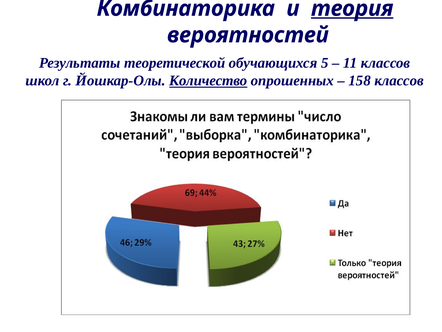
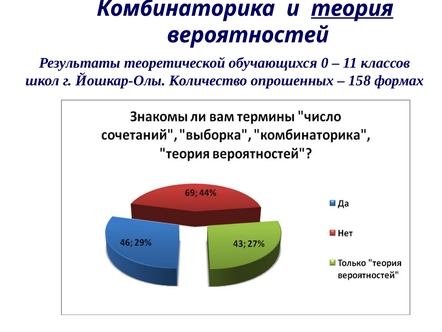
5: 5 -> 0 (325, 63)
Количество underline: present -> none (208, 81)
158 классов: классов -> формах (399, 81)
